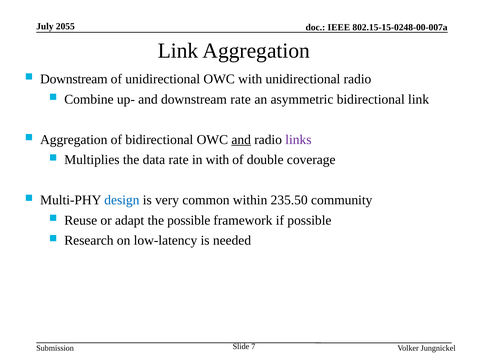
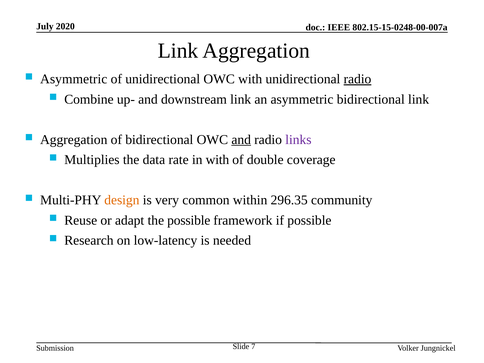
2055: 2055 -> 2020 (65, 26)
Downstream: Downstream -> Asymmetric (74, 79)
radio underline: none -> present (357, 79)
downstream rate: rate -> link (241, 99)
design colour: blue -> orange (122, 200)
235.50: 235.50 -> 296.35 (289, 200)
